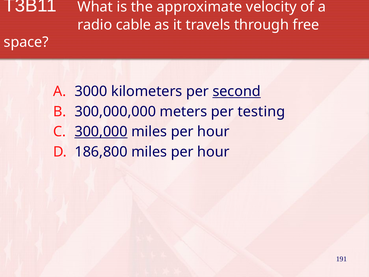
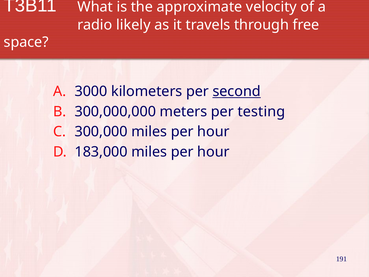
cable: cable -> likely (133, 25)
300,000 underline: present -> none (101, 132)
186,800: 186,800 -> 183,000 (101, 152)
